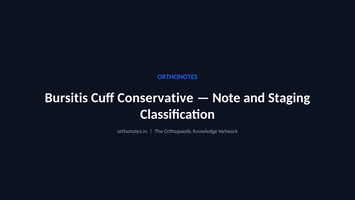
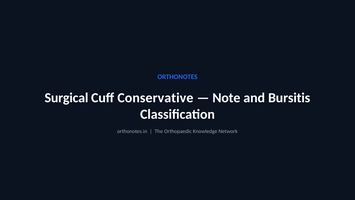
Bursitis: Bursitis -> Surgical (66, 98)
Staging: Staging -> Bursitis (289, 98)
